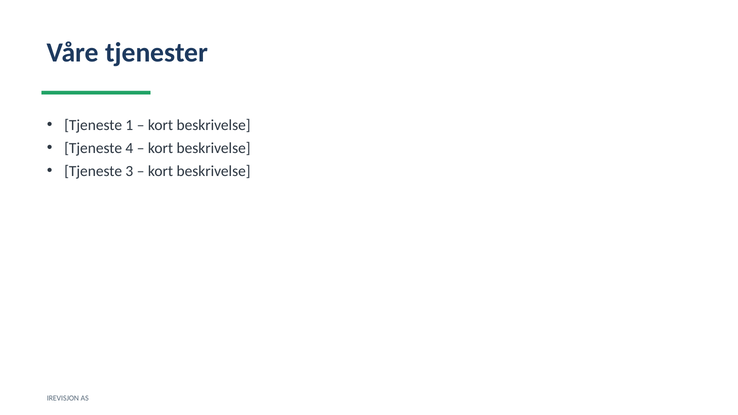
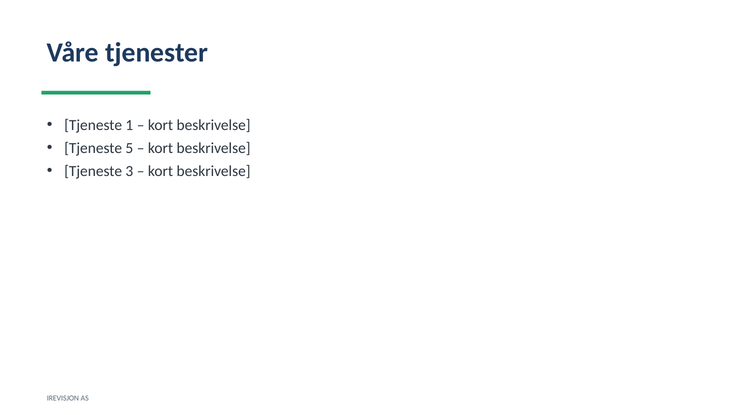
4: 4 -> 5 (129, 148)
